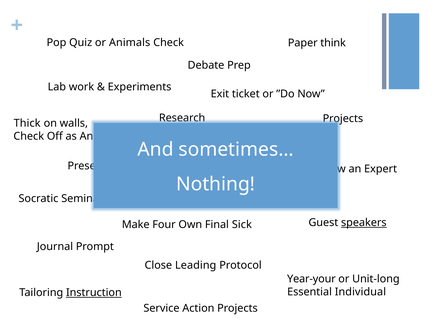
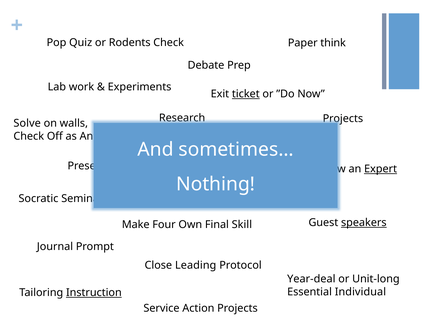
Animals: Animals -> Rodents (130, 42)
ticket underline: none -> present (246, 94)
Thick: Thick -> Solve (27, 123)
Expert underline: none -> present (381, 169)
Sick: Sick -> Skill (242, 224)
Year-your: Year-your -> Year-deal (311, 279)
